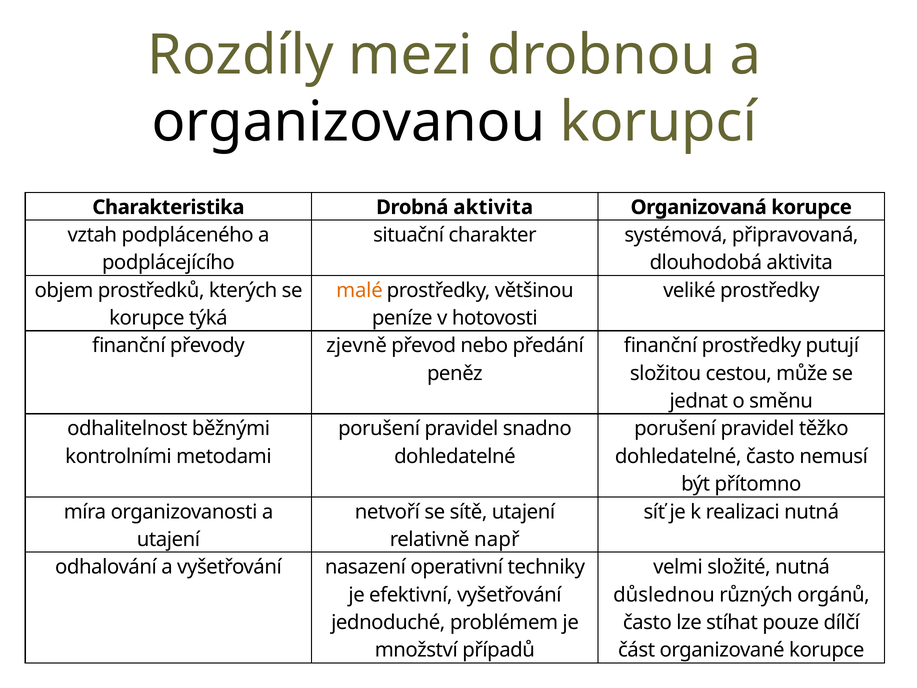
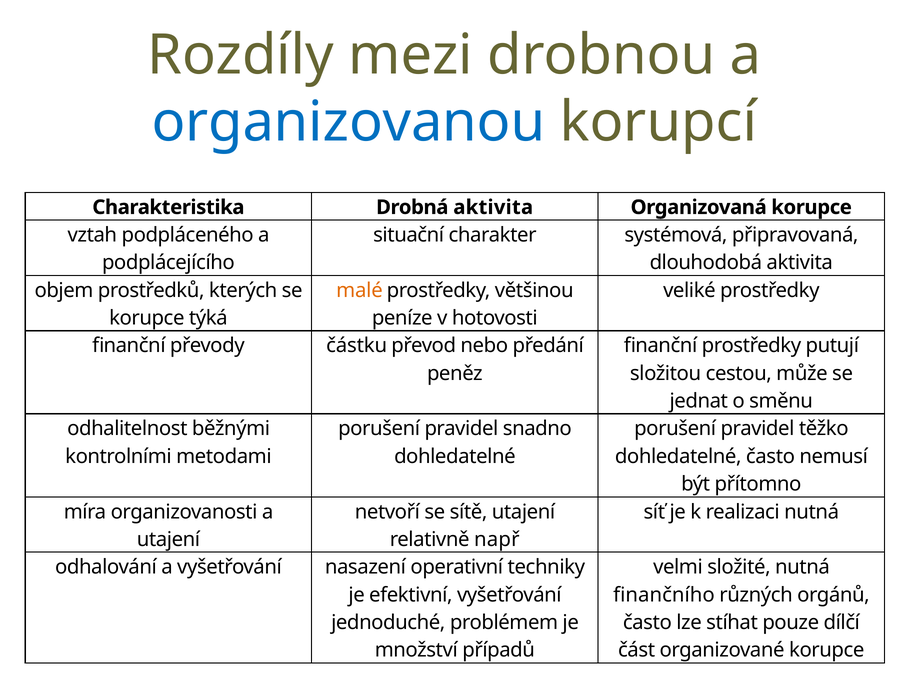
organizovanou colour: black -> blue (348, 122)
zjevně: zjevně -> částku (357, 346)
důslednou: důslednou -> finančního (664, 595)
